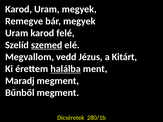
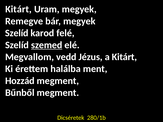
Karod: Karod -> Kitárt (18, 9)
Uram: Uram -> Szelíd (17, 33)
halálba underline: present -> none (66, 69)
Maradj: Maradj -> Hozzád (20, 81)
